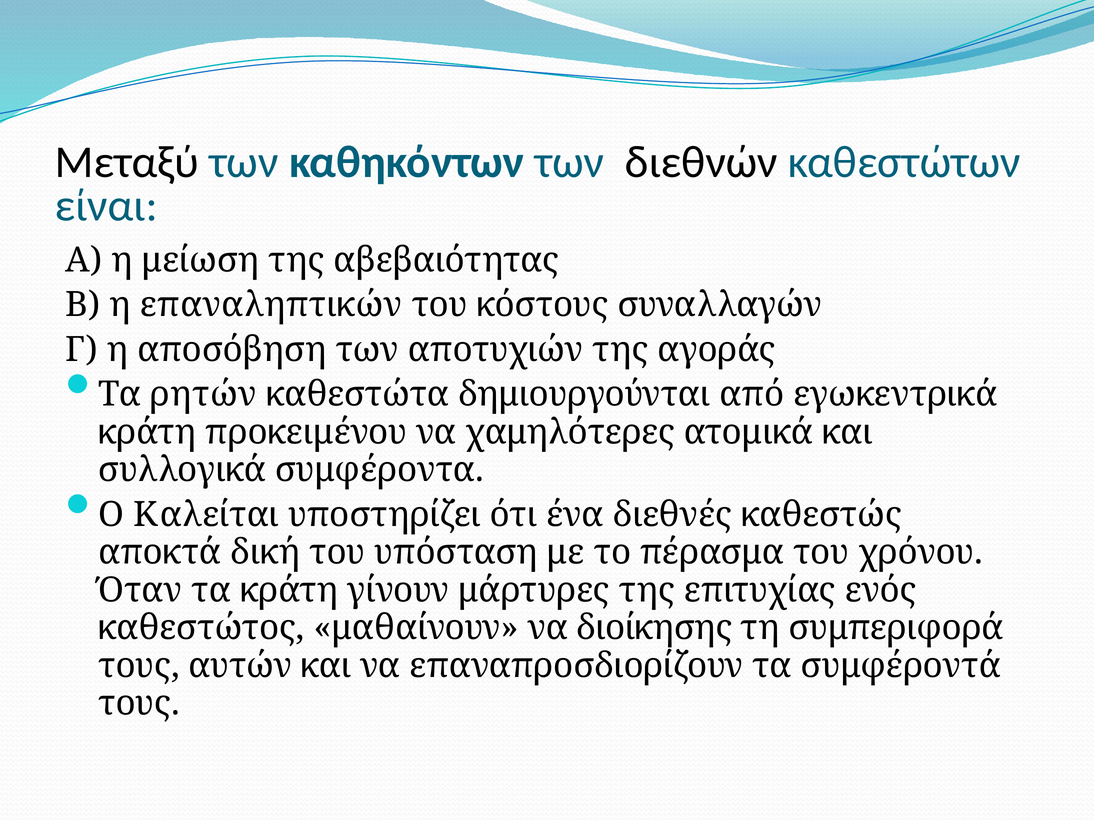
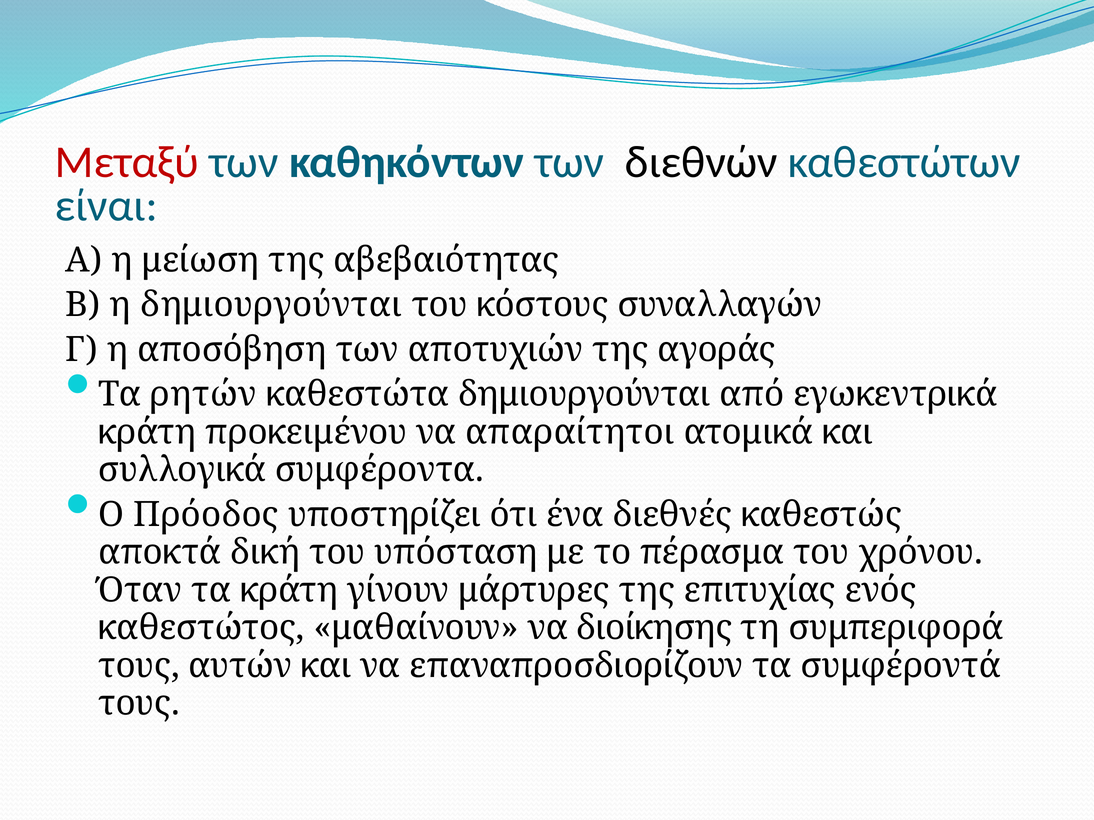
Μεταξύ colour: black -> red (127, 162)
η επαναληπτικών: επαναληπτικών -> δημιουργούνται (271, 305)
χαμηλότερες: χαμηλότερες -> απαραίτητοι (570, 432)
Καλείται: Καλείται -> Πρόοδος (206, 515)
